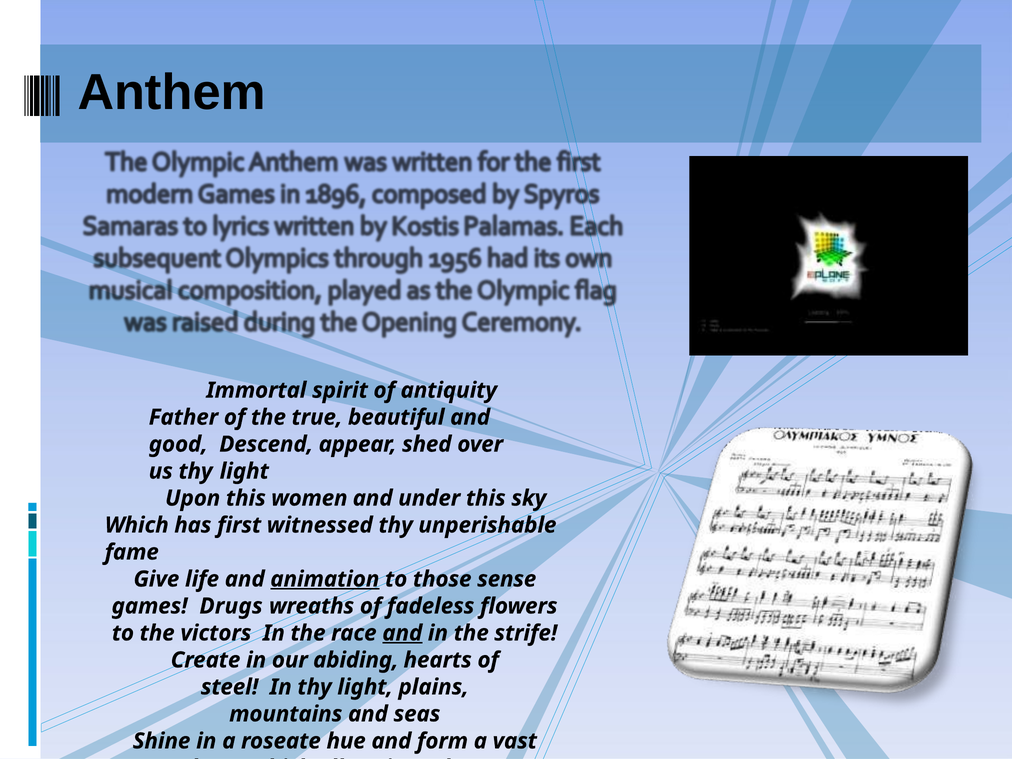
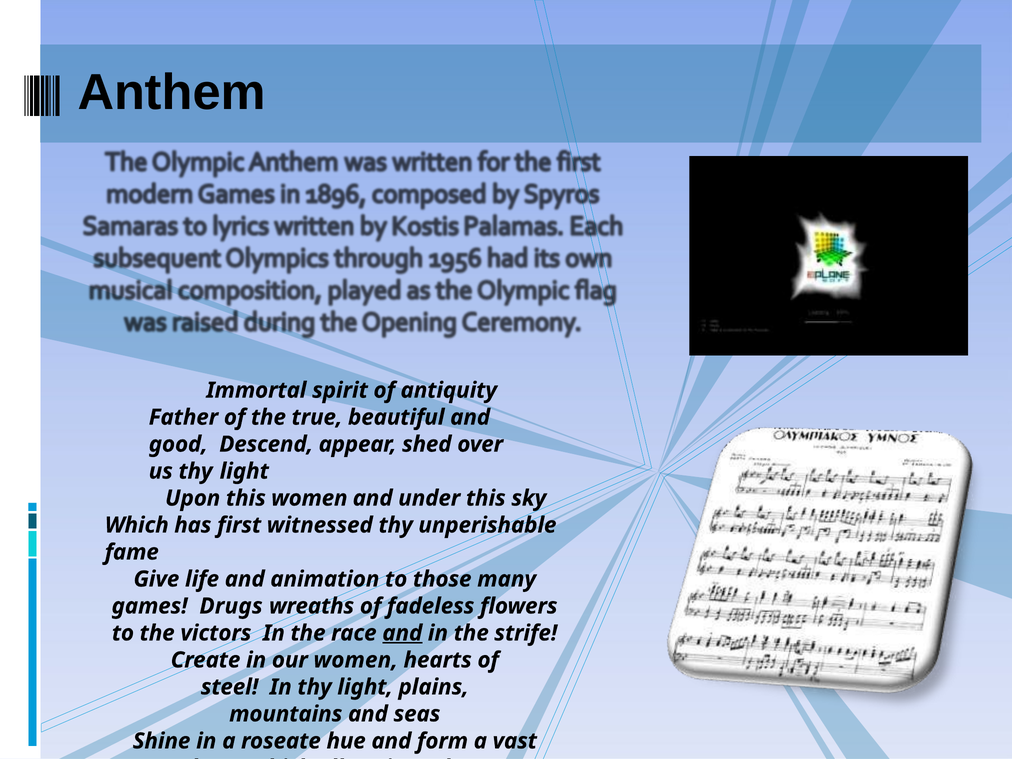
animation underline: present -> none (325, 579)
sense: sense -> many (507, 579)
our abiding: abiding -> women (356, 660)
